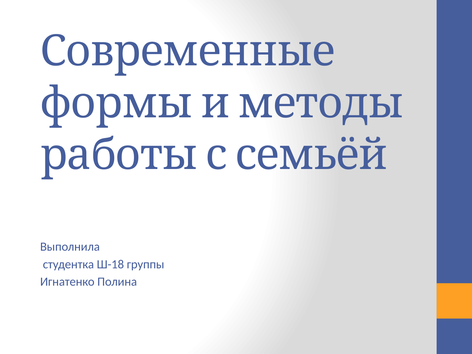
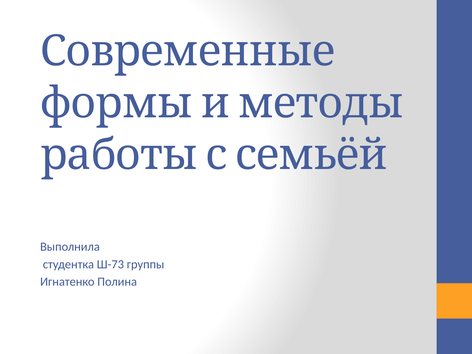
Ш-18: Ш-18 -> Ш-73 (110, 264)
